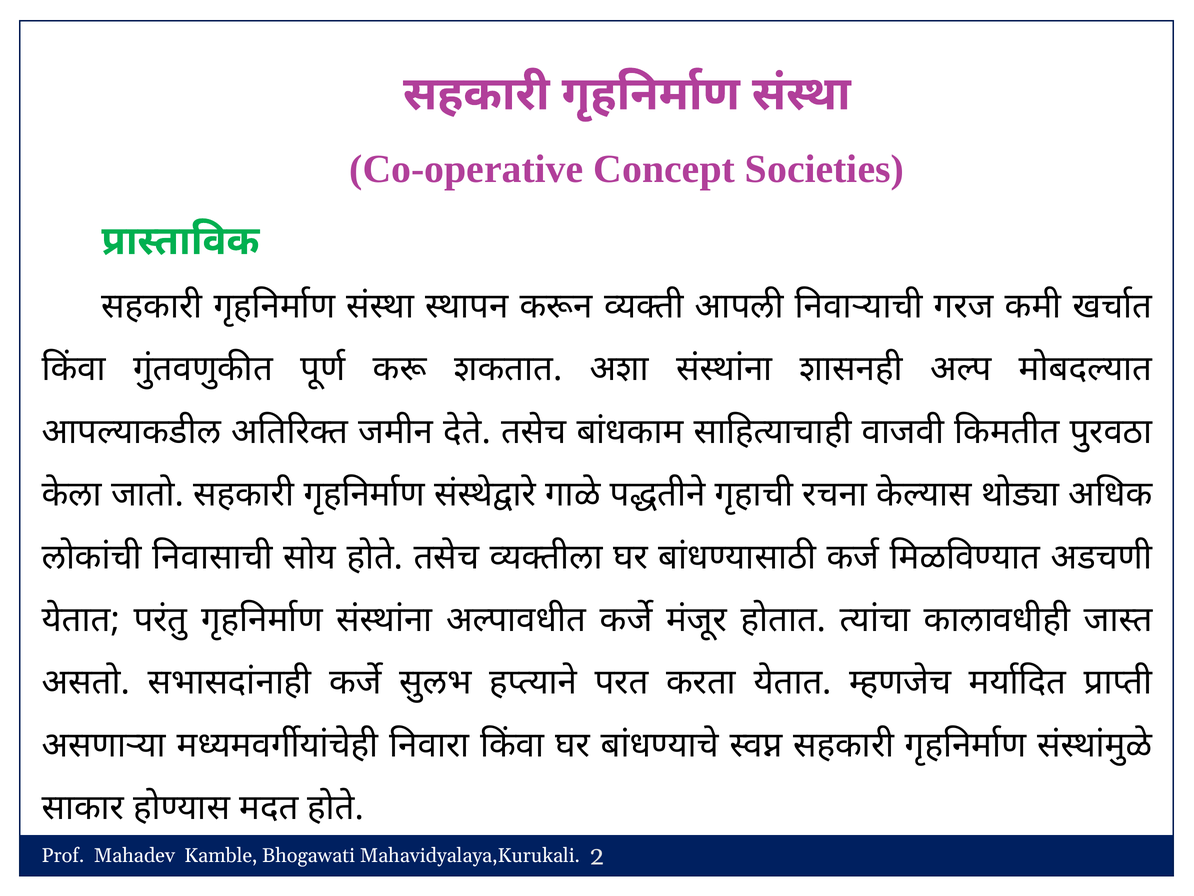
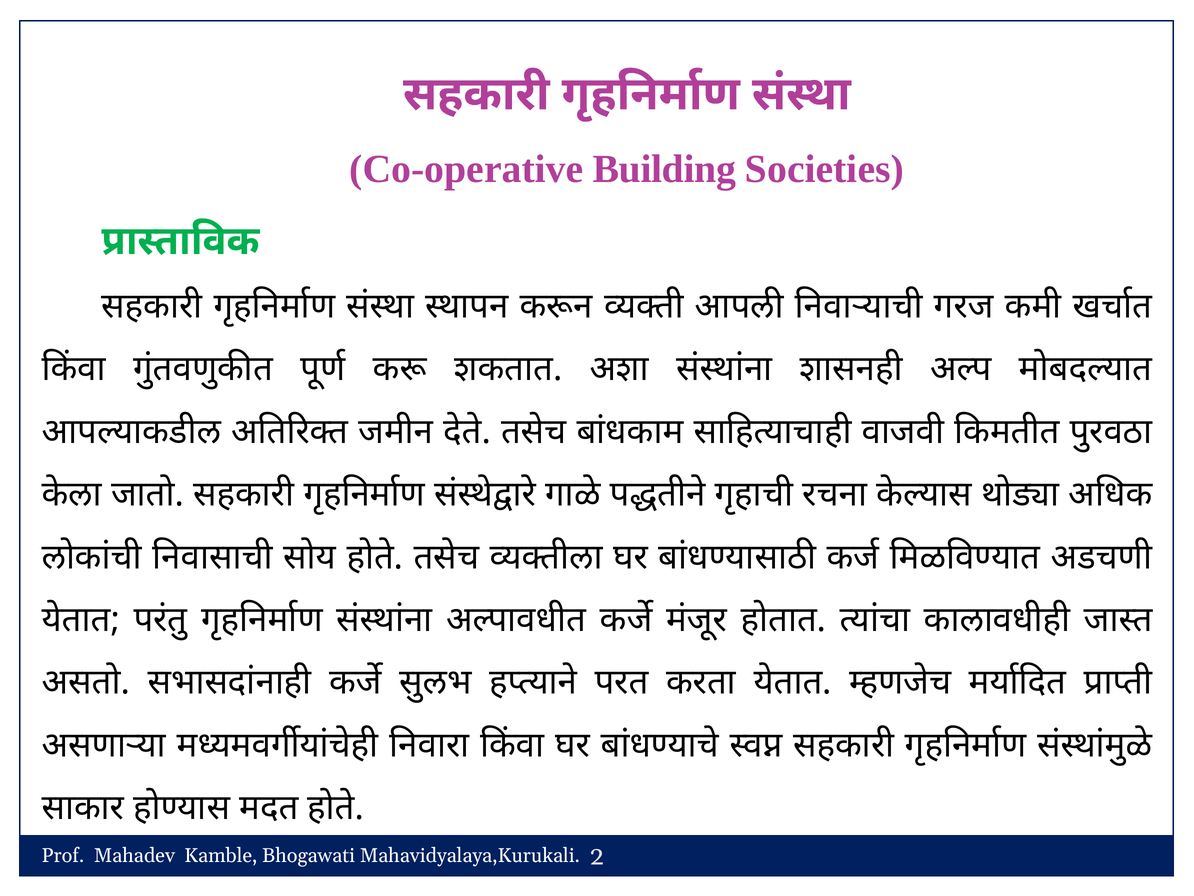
Concept: Concept -> Building (664, 169)
